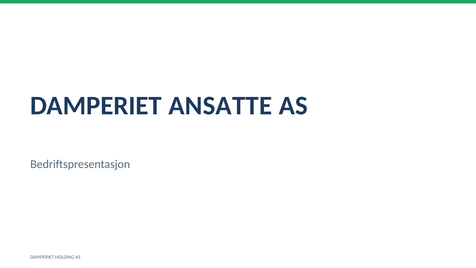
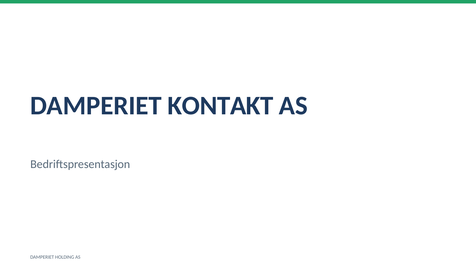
ANSATTE: ANSATTE -> KONTAKT (221, 106)
